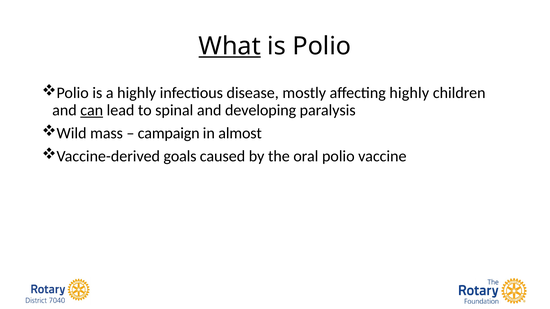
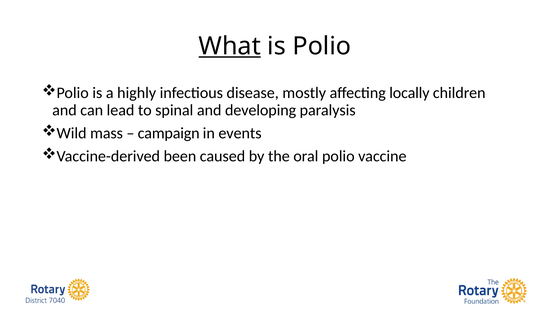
affecting highly: highly -> locally (409, 93)
can underline: present -> none (92, 110)
almost: almost -> events (240, 133)
goals: goals -> been (180, 156)
